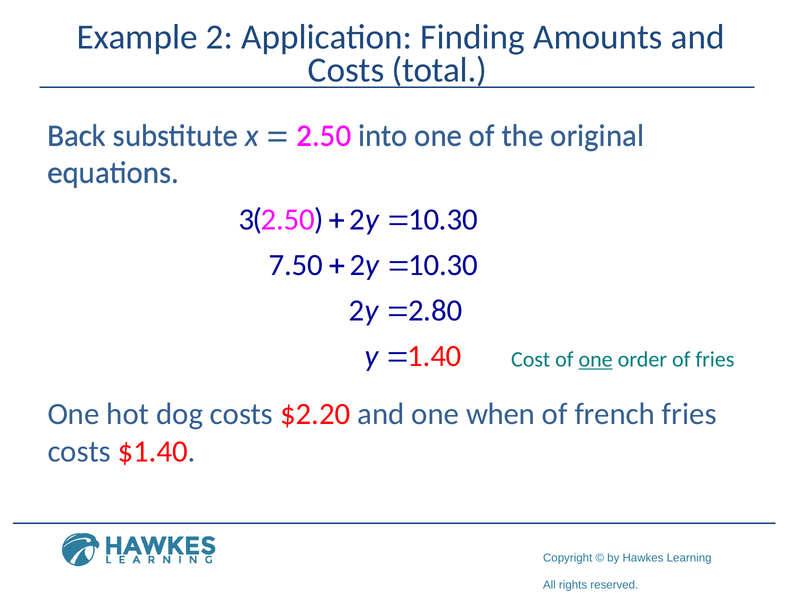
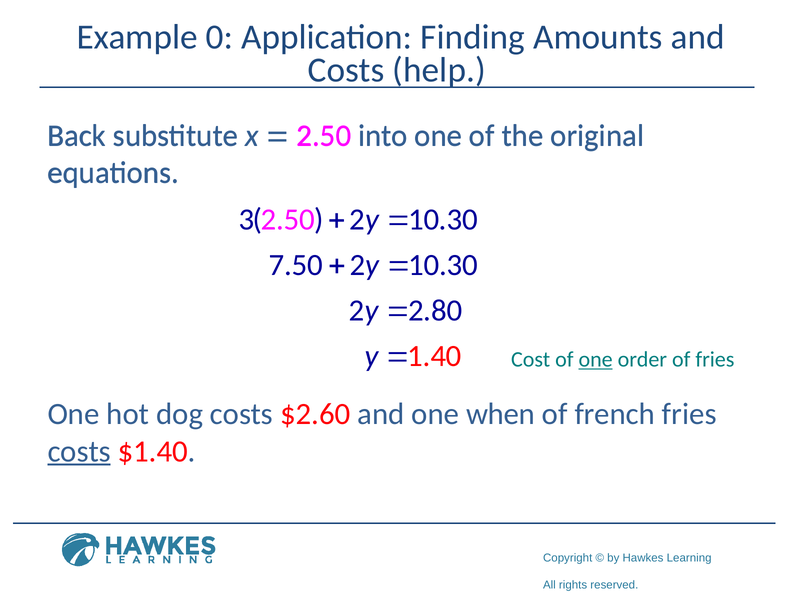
Example 2: 2 -> 0 (219, 37)
total: total -> help (439, 70)
$2.20: $2.20 -> $2.60 (315, 414)
costs underline: none -> present (79, 451)
